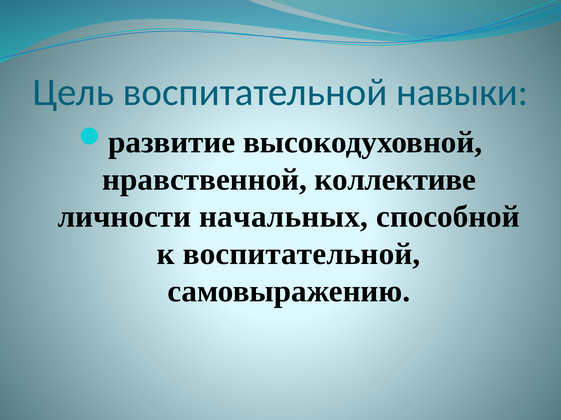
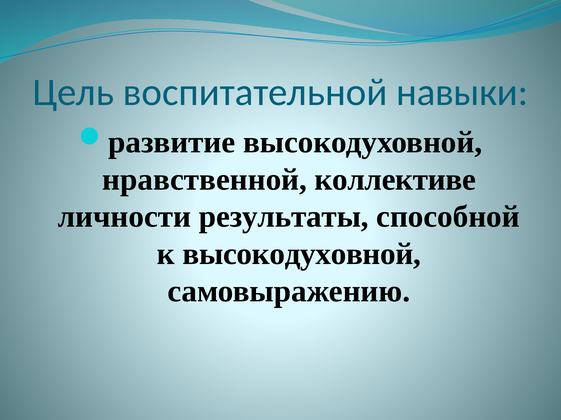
начальных: начальных -> результаты (284, 217)
к воспитательной: воспитательной -> высокодуховной (302, 254)
